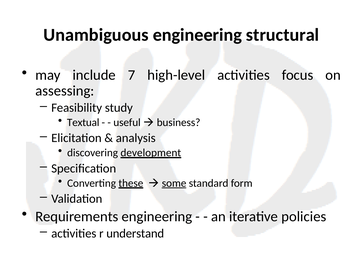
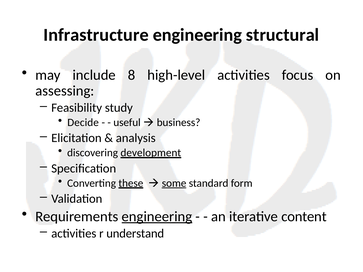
Unambiguous: Unambiguous -> Infrastructure (96, 35)
7: 7 -> 8 (132, 75)
Textual: Textual -> Decide (83, 123)
engineering underline: none -> present (157, 217)
policies: policies -> content (304, 217)
